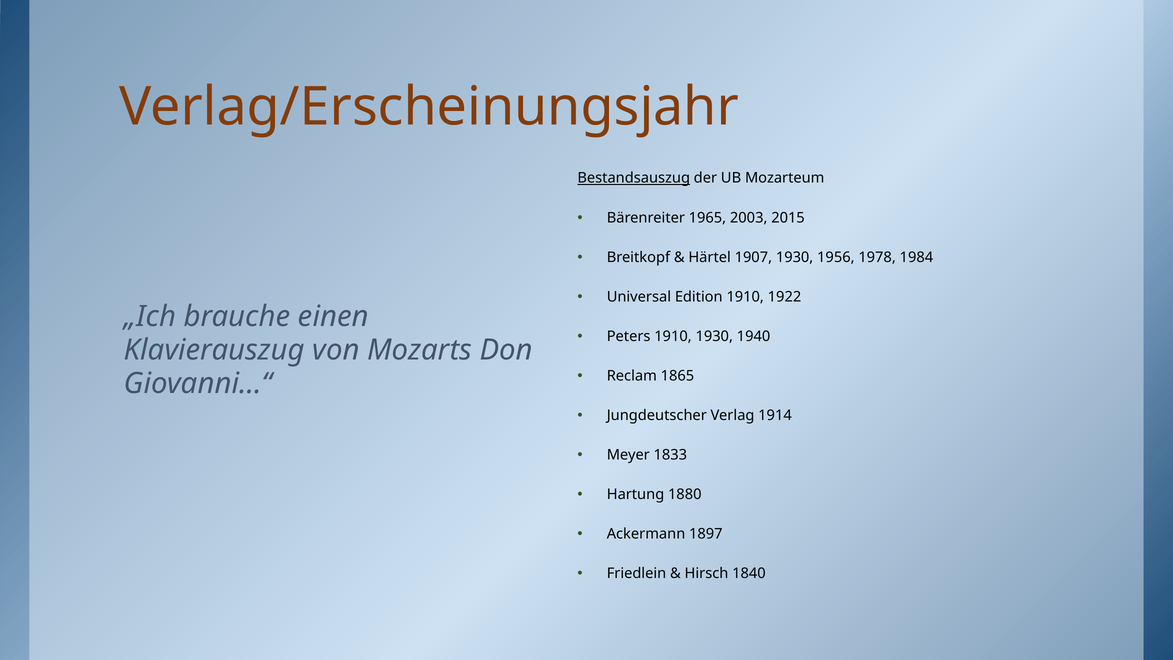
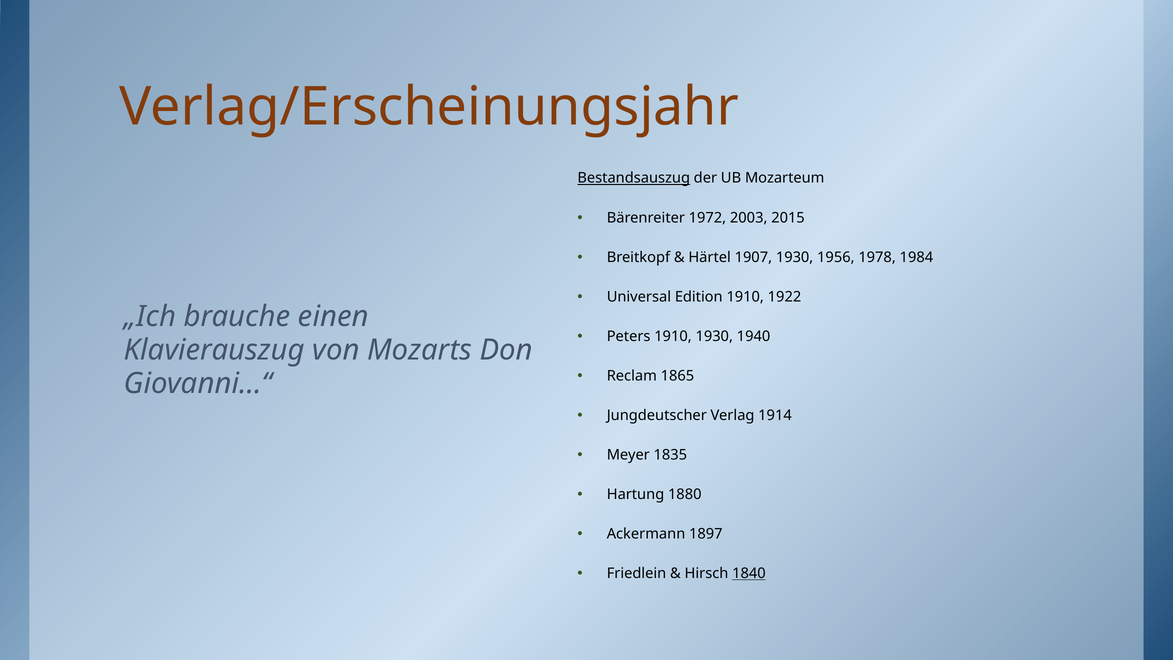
1965: 1965 -> 1972 (707, 218)
1833: 1833 -> 1835 (670, 455)
1840 underline: none -> present (749, 573)
